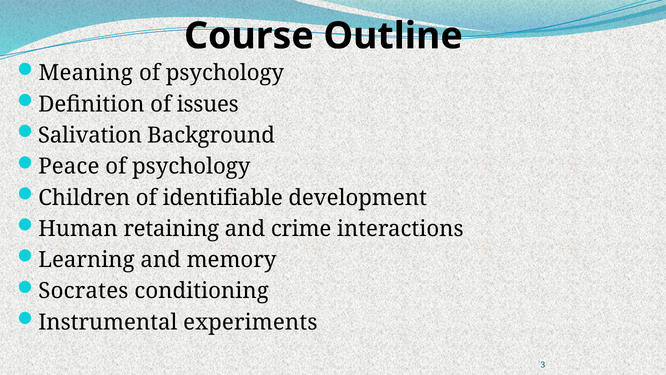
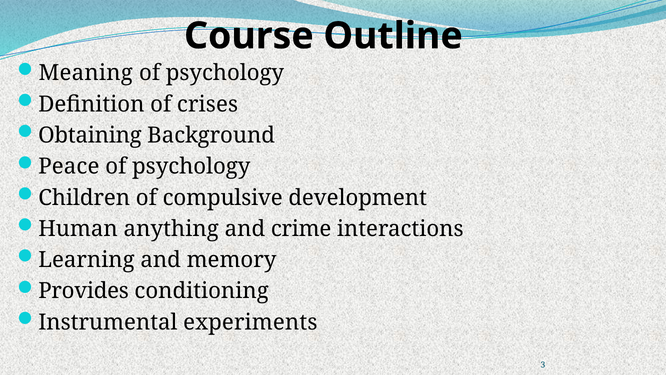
issues: issues -> crises (208, 104)
Salivation: Salivation -> Obtaining (90, 135)
identifiable: identifiable -> compulsive (223, 198)
retaining: retaining -> anything (171, 229)
Socrates: Socrates -> Provides (84, 291)
